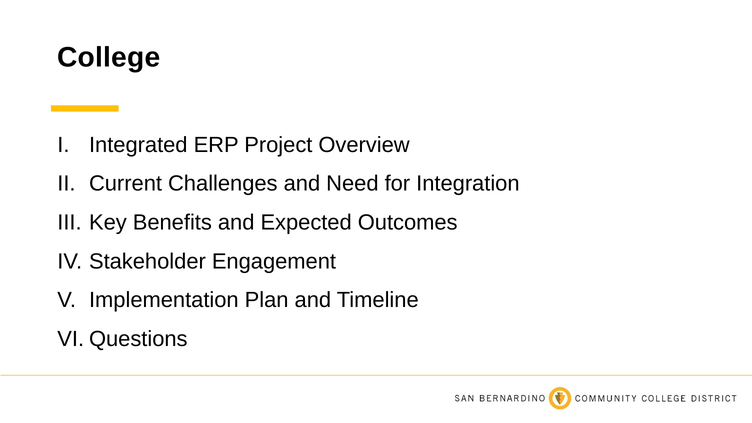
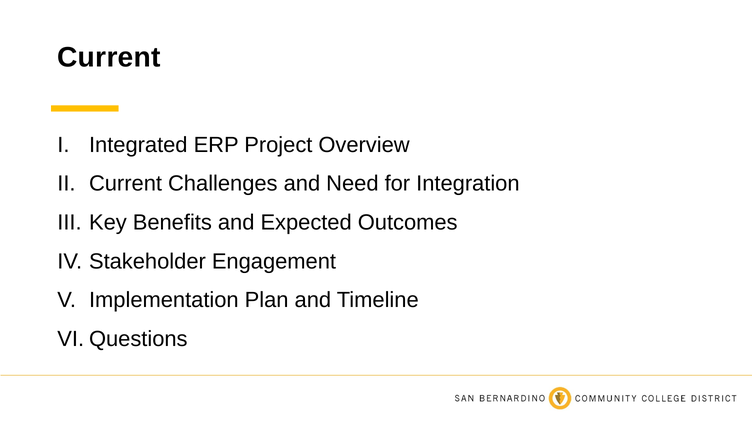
College: College -> Current (109, 57)
